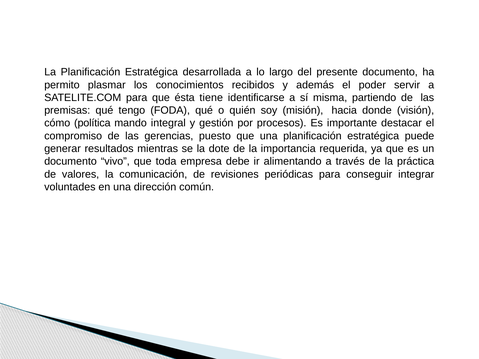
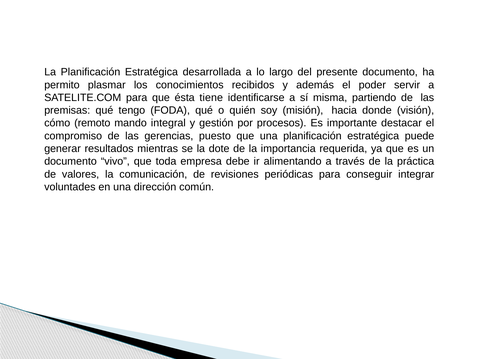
política: política -> remoto (92, 123)
